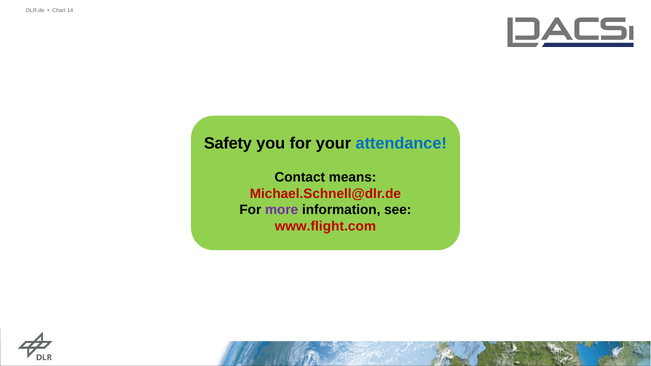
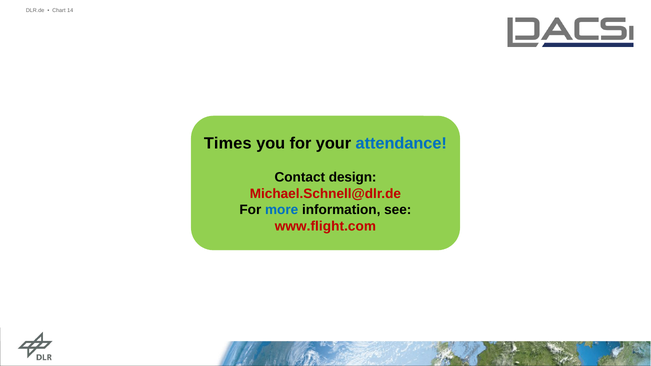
Safety: Safety -> Times (228, 144)
means: means -> design (353, 177)
more colour: purple -> blue (282, 210)
